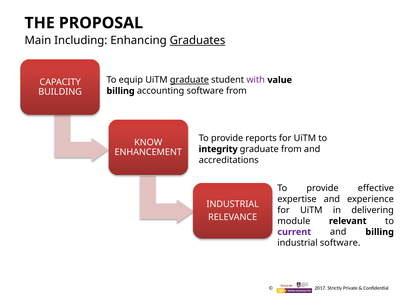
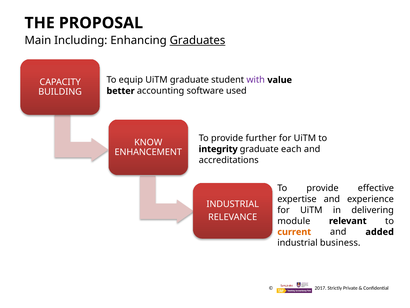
graduate underline: present -> none (189, 80)
billing: billing -> better (121, 91)
software from: from -> used (236, 91)
reports: reports -> further (261, 138)
graduate from: from -> each (291, 149)
current colour: purple -> orange (294, 232)
and billing: billing -> added (380, 232)
industrial software: software -> business (340, 242)
